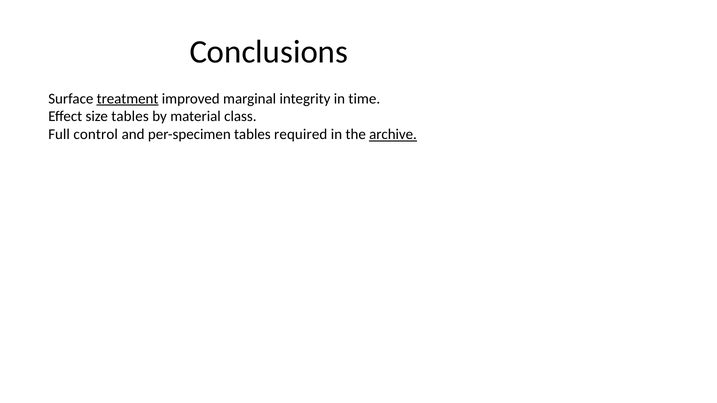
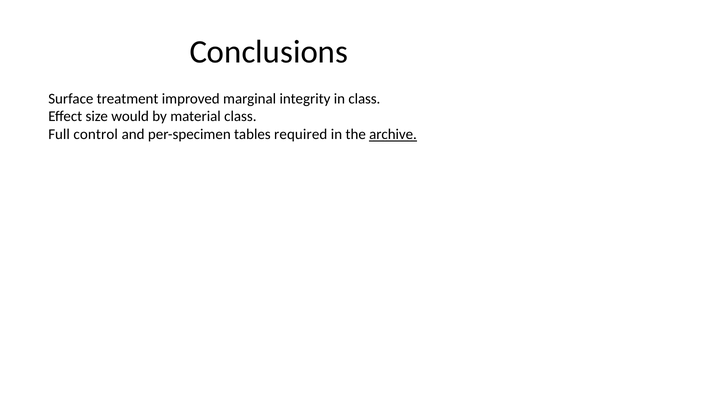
treatment underline: present -> none (128, 99)
in time: time -> class (364, 99)
size tables: tables -> would (130, 117)
